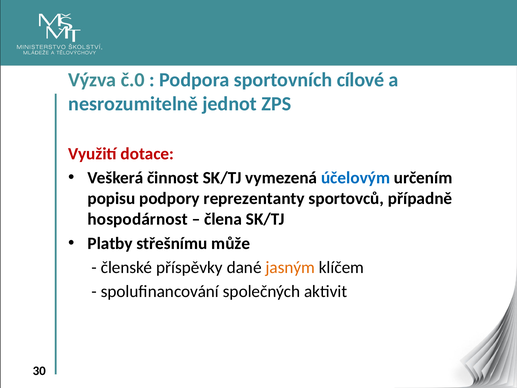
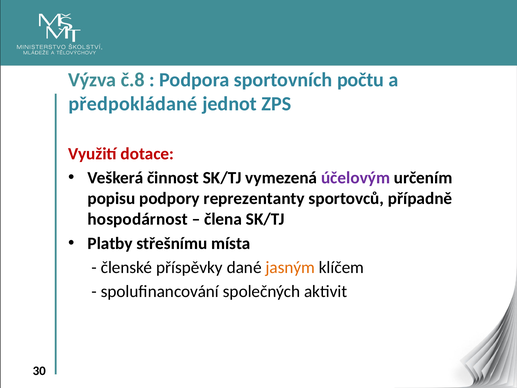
č.0: č.0 -> č.8 (133, 80)
cílové: cílové -> počtu (361, 80)
nesrozumitelně: nesrozumitelně -> předpokládané (133, 104)
účelovým colour: blue -> purple (356, 178)
může: může -> místa (231, 243)
